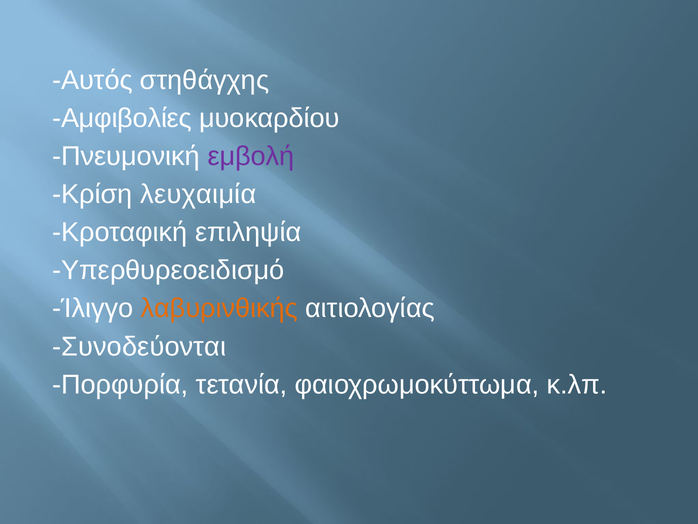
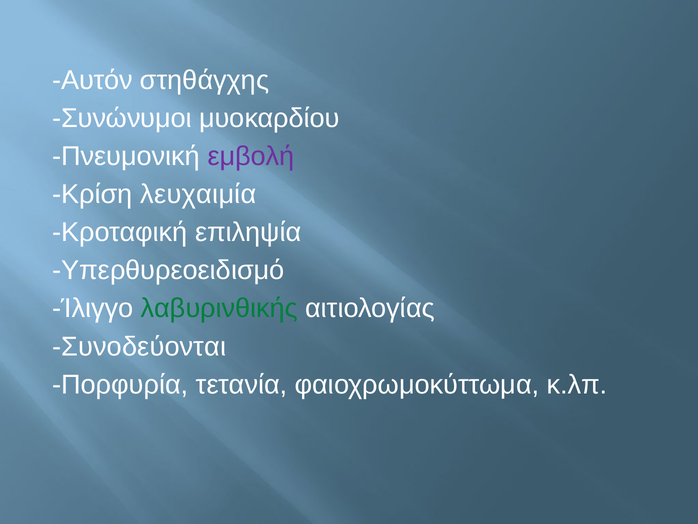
Αυτός: Αυτός -> Αυτόν (92, 80)
Αμφιβολίες: Αμφιβολίες -> Συνώνυμοι (122, 118)
λαβυρινθικής colour: orange -> green (219, 308)
